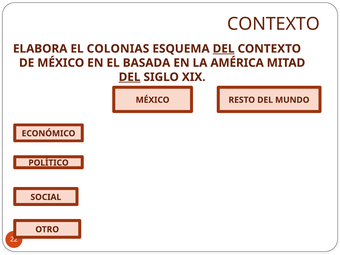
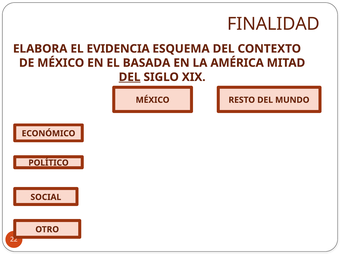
CONTEXTO: CONTEXTO -> FINALIDAD (273, 24)
COLONIAS: COLONIAS -> EVIDENCIA (118, 49)
DEL underline: present -> none (224, 49)
